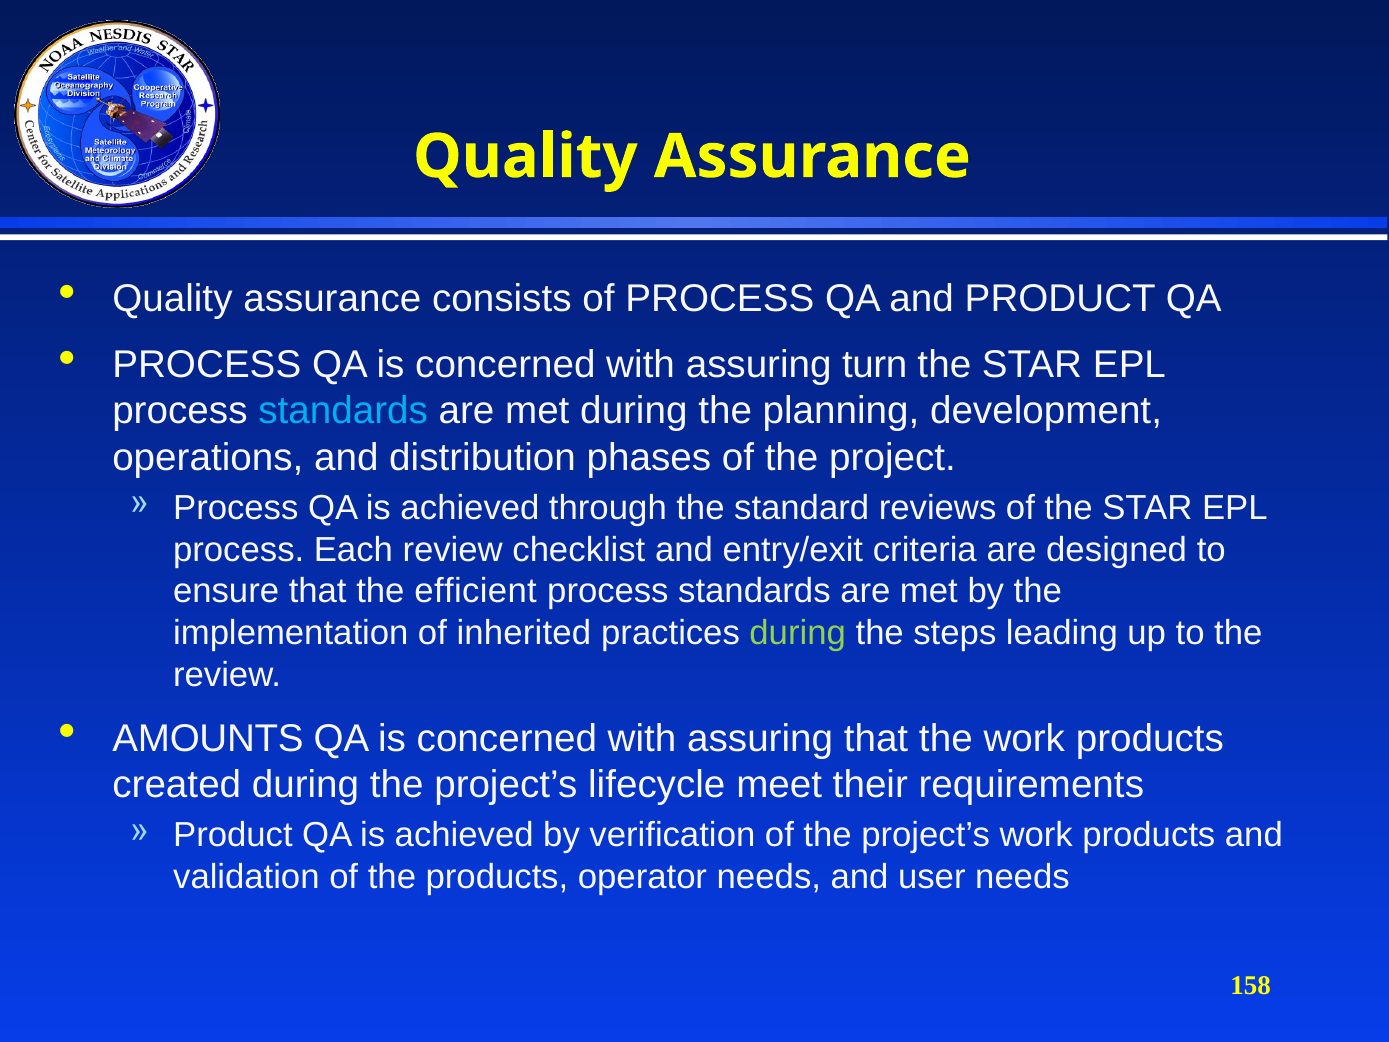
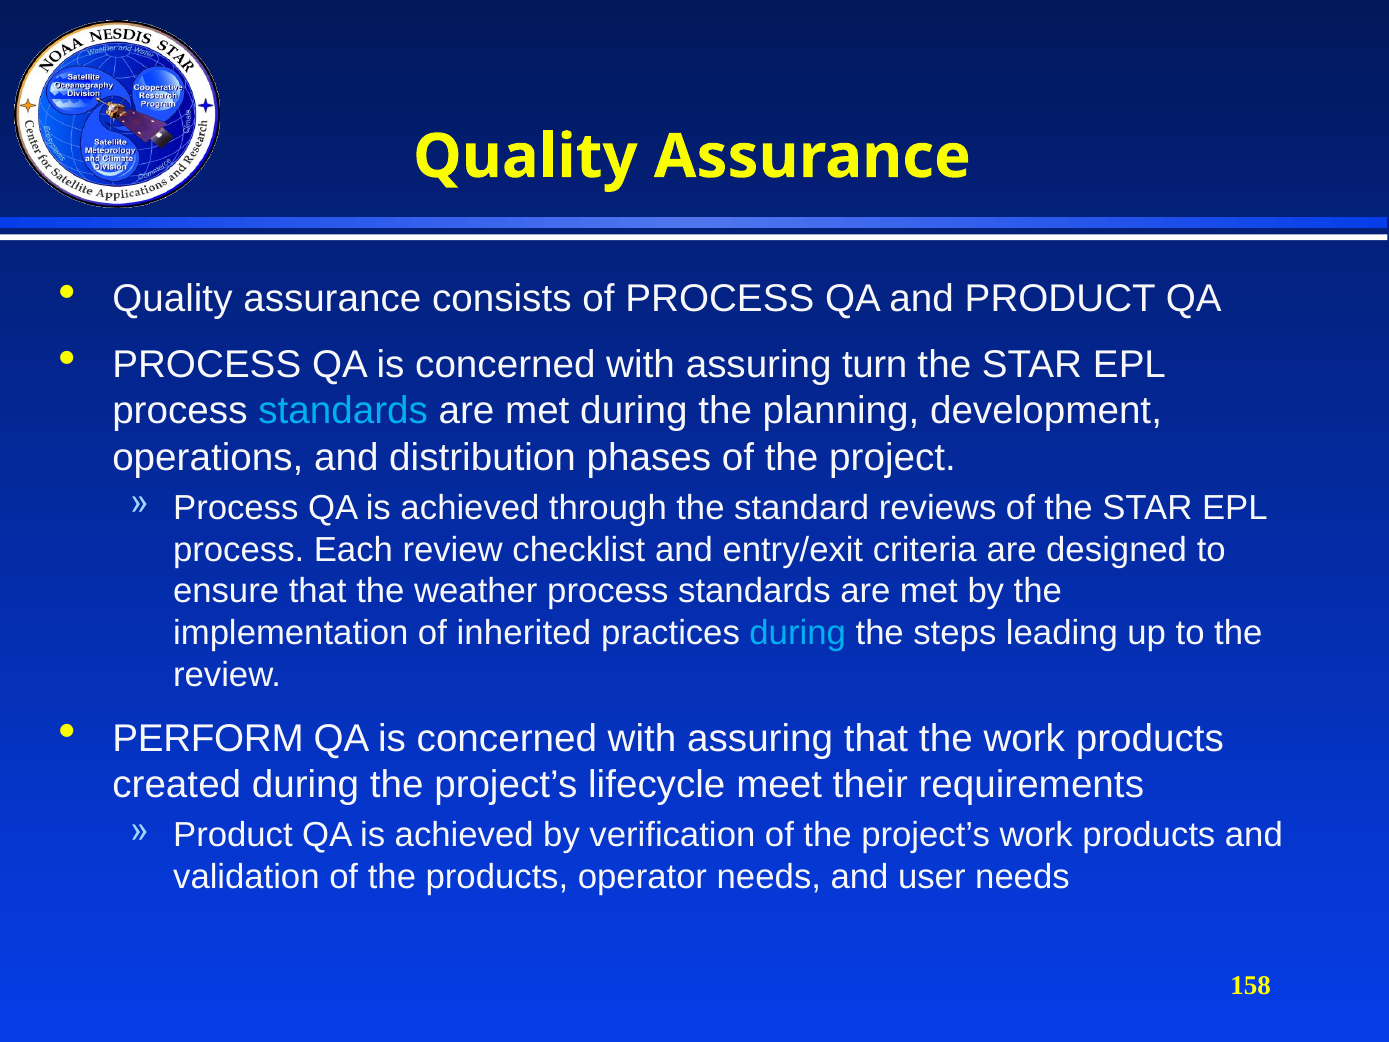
efficient: efficient -> weather (476, 591)
during colour: light green -> light blue (798, 633)
AMOUNTS: AMOUNTS -> PERFORM (208, 738)
